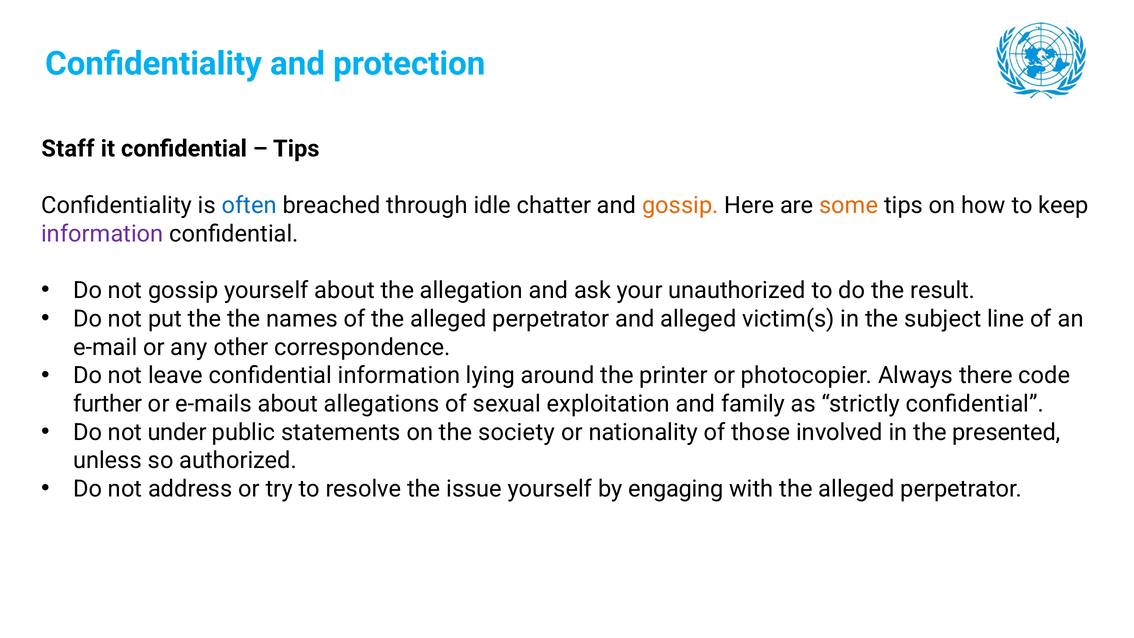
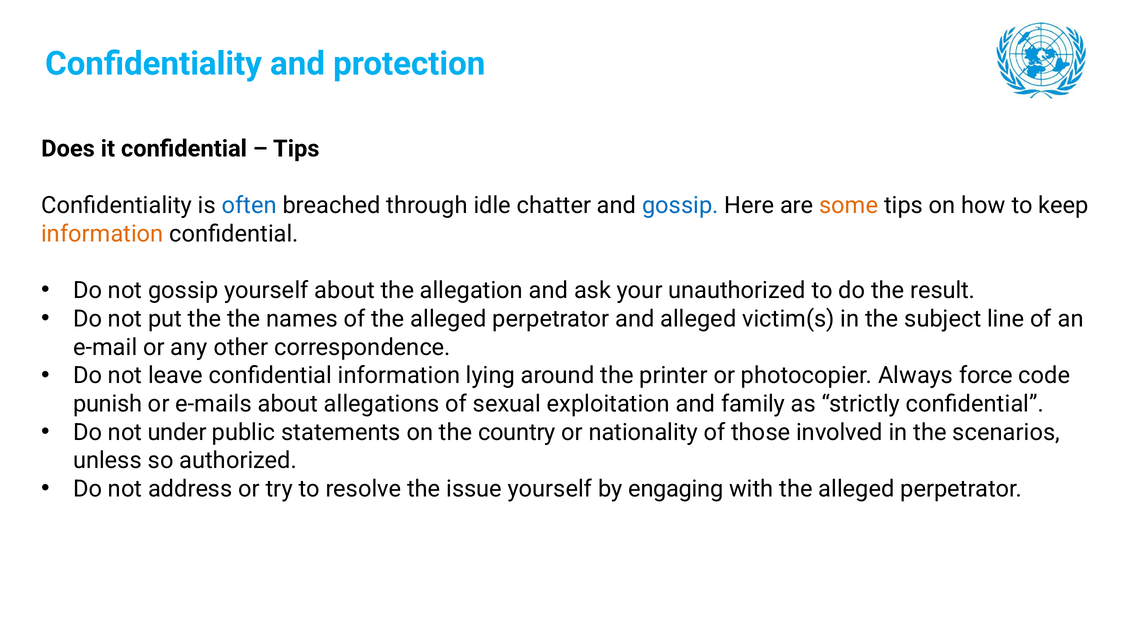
Staff: Staff -> Does (68, 149)
gossip colour: orange -> blue (680, 205)
information colour: purple -> orange (102, 234)
there: there -> force (986, 375)
further: further -> punish (108, 404)
society: society -> country (517, 432)
presented: presented -> scenarios (1006, 432)
